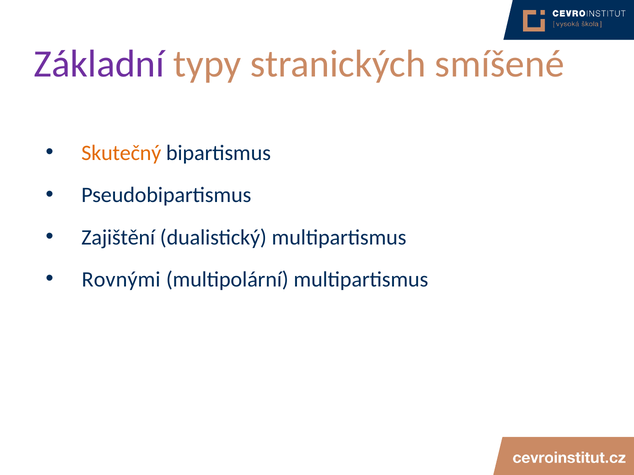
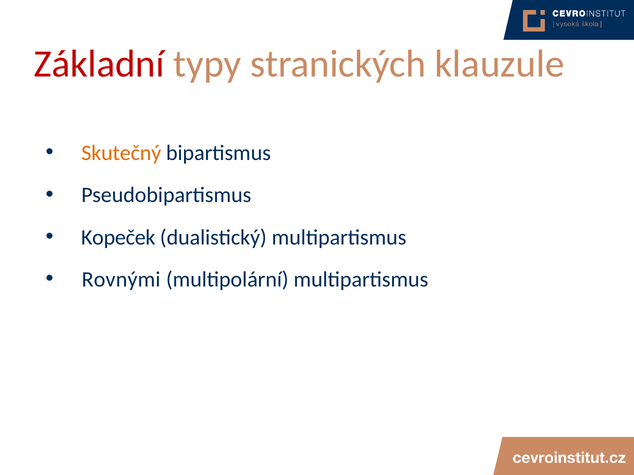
Základní colour: purple -> red (99, 64)
smíšené: smíšené -> klauzule (500, 64)
Zajištění: Zajištění -> Kopeček (118, 237)
